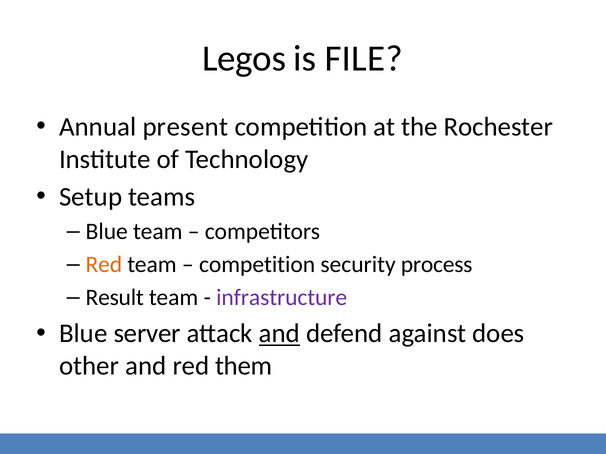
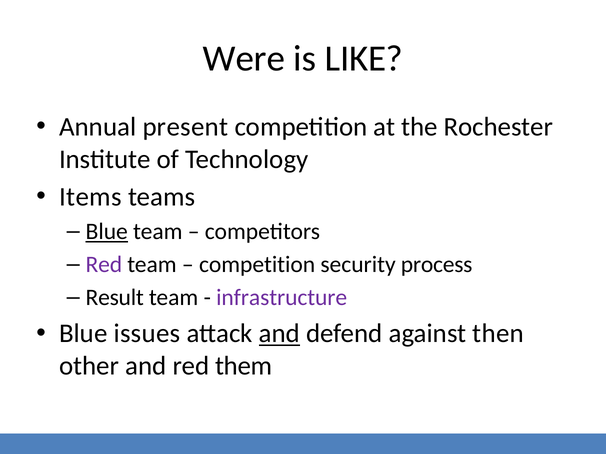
Legos: Legos -> Were (244, 59)
FILE: FILE -> LIKE (364, 59)
Setup: Setup -> Items (90, 197)
Blue underline: none -> present (107, 232)
Red colour: orange -> purple (104, 265)
server: server -> issues (147, 334)
does: does -> then (498, 334)
